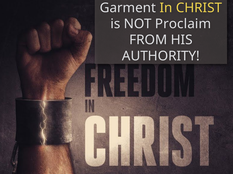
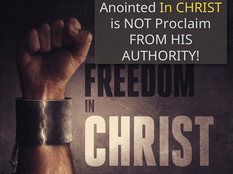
Garment: Garment -> Anointed (128, 8)
